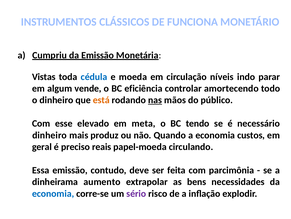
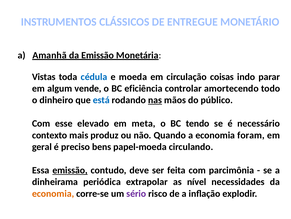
FUNCIONA: FUNCIONA -> ENTREGUE (192, 22)
Cumpriu: Cumpriu -> Amanhã (50, 55)
níveis: níveis -> coisas (222, 77)
está colour: orange -> blue (101, 100)
dinheiro: dinheiro -> contexto (50, 135)
custos: custos -> foram (251, 135)
reais: reais -> bens (102, 146)
emissão underline: none -> present (70, 170)
aumento: aumento -> periódica (102, 181)
bens: bens -> nível (197, 181)
economia colour: blue -> orange (53, 193)
